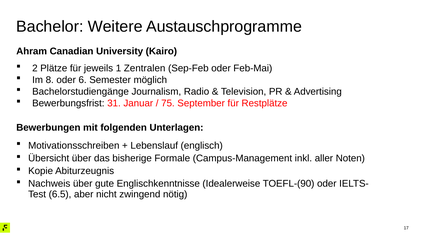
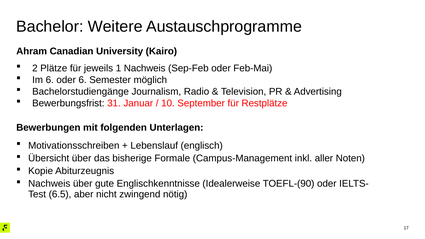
1 Zentralen: Zentralen -> Nachweis (145, 68)
Im 8: 8 -> 6 (50, 80)
75: 75 -> 10 (168, 103)
